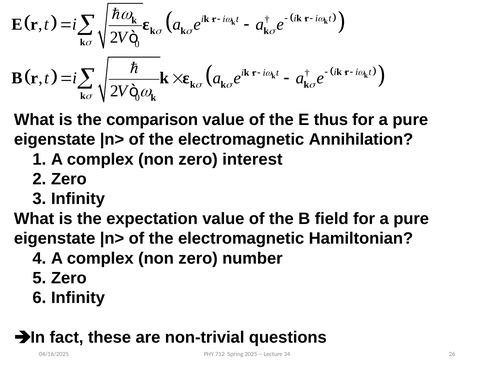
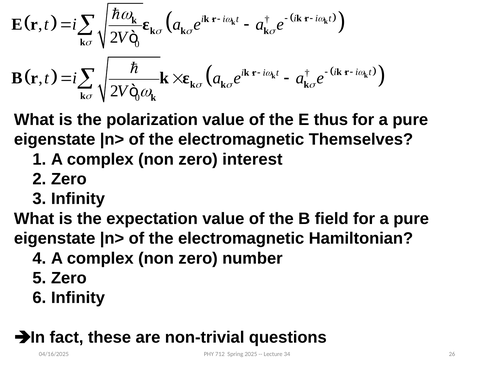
comparison: comparison -> polarization (152, 120)
Annihilation: Annihilation -> Themselves (361, 139)
